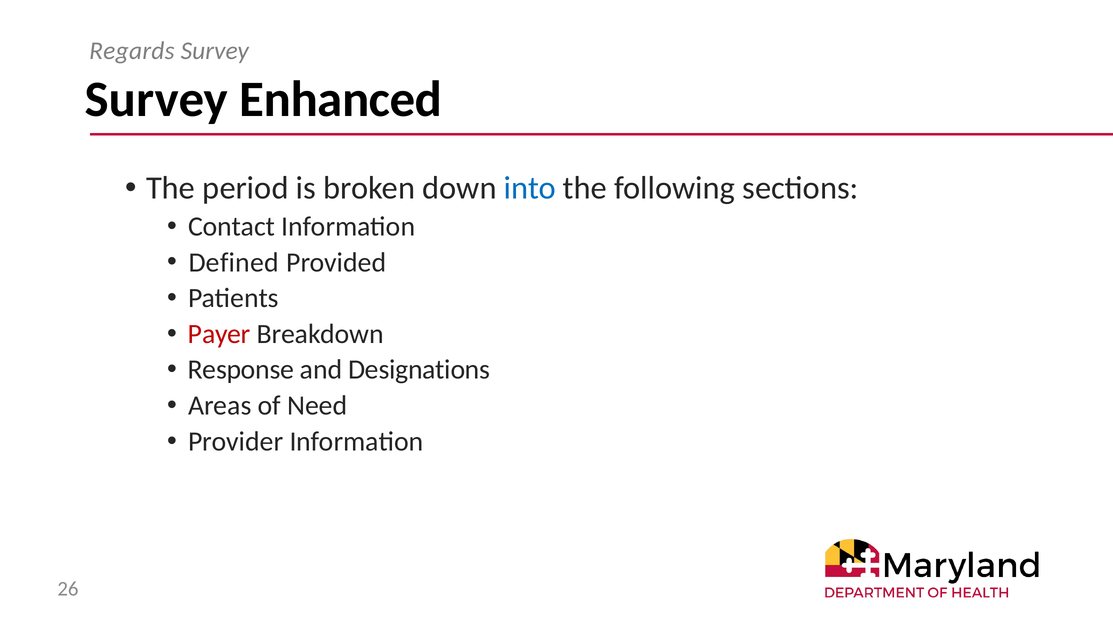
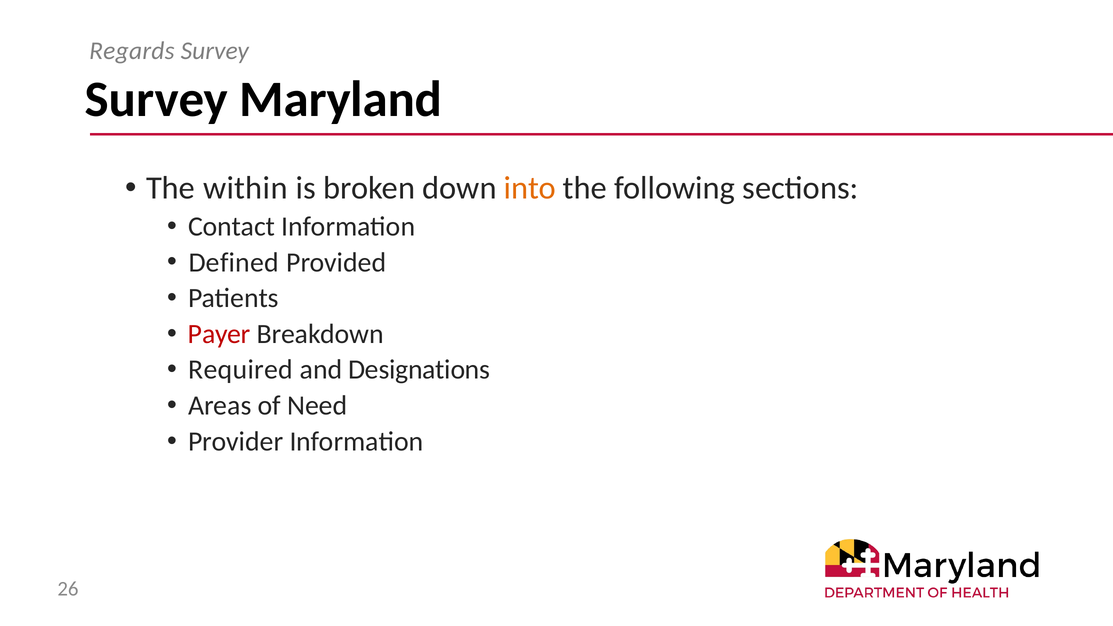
Enhanced: Enhanced -> Maryland (341, 100)
period: period -> within (245, 188)
into colour: blue -> orange (530, 188)
Response: Response -> Required (241, 370)
